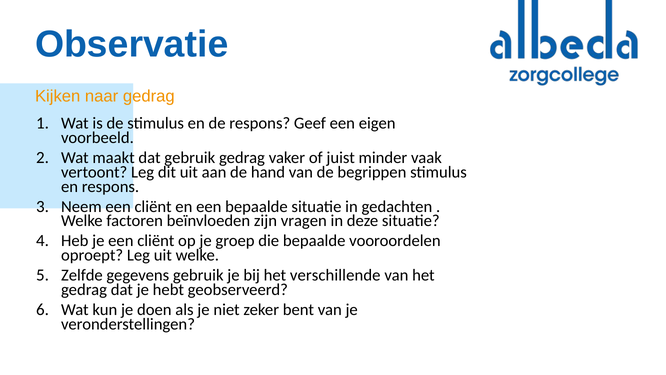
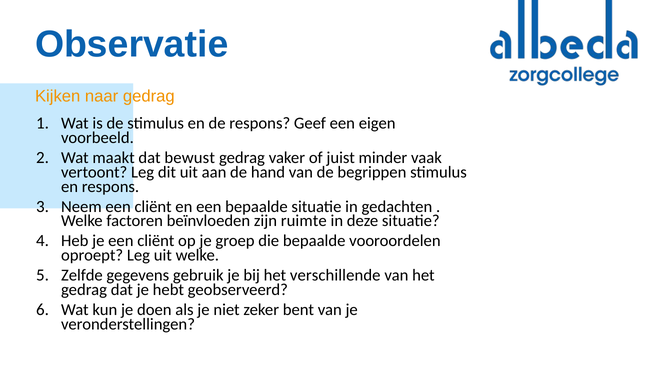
dat gebruik: gebruik -> bewust (190, 158)
vragen: vragen -> ruimte (304, 221)
